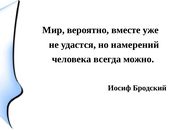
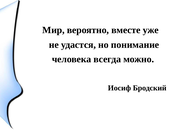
намерений: намерений -> понимание (135, 45)
